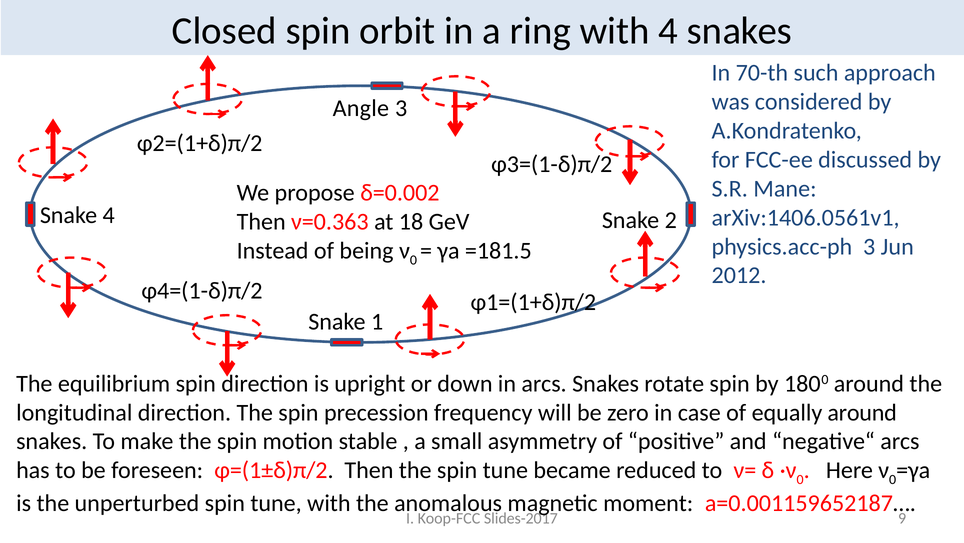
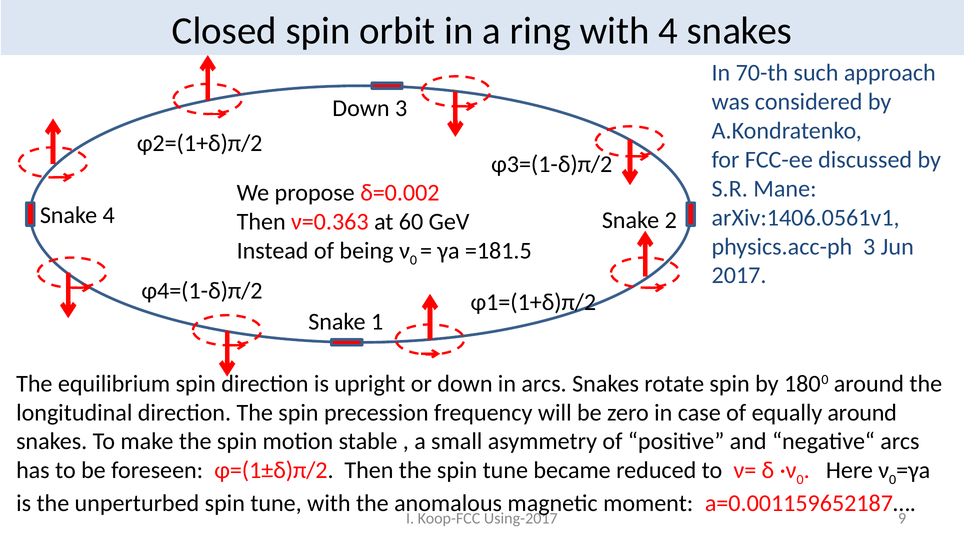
Angle: Angle -> Down (361, 108)
18: 18 -> 60 (411, 222)
2012: 2012 -> 2017 (739, 275)
Slides-2017: Slides-2017 -> Using-2017 (521, 518)
